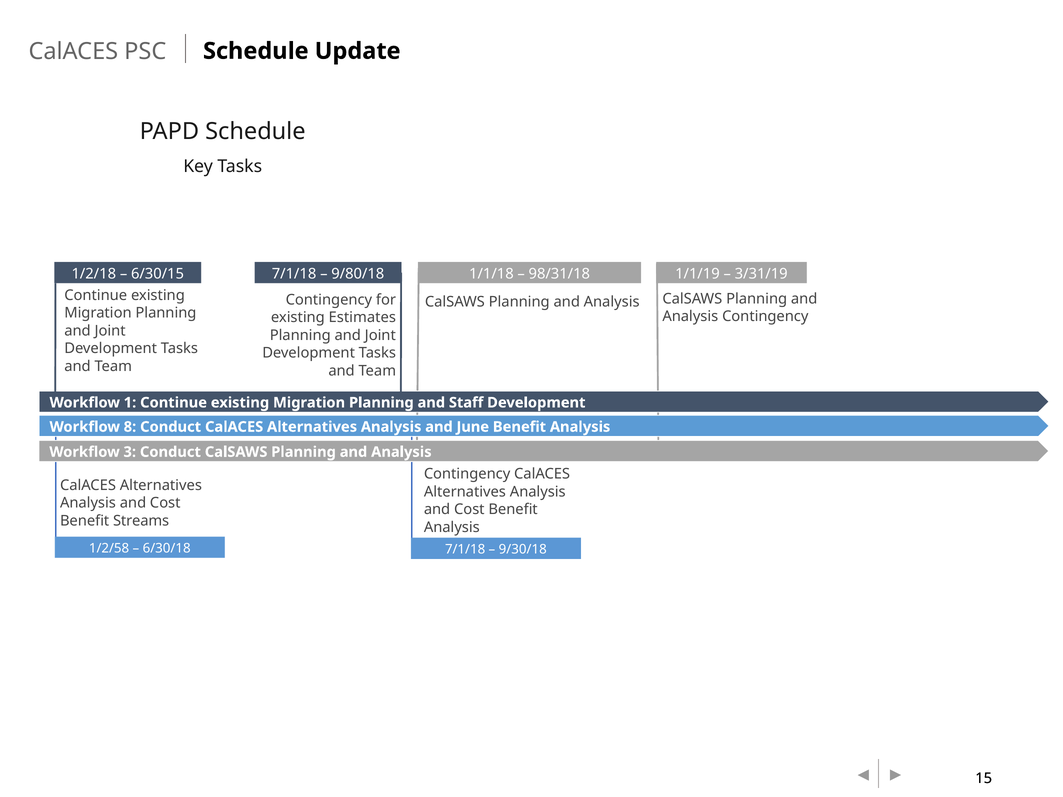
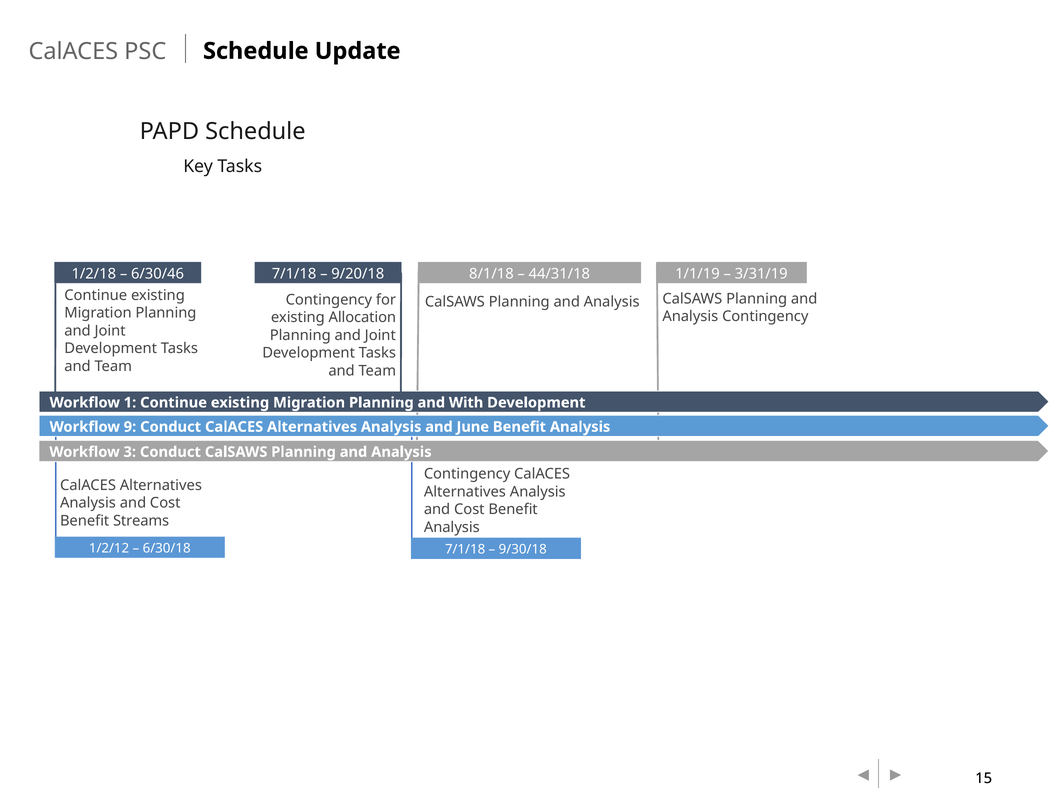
6/30/15: 6/30/15 -> 6/30/46 (157, 274)
9/80/18: 9/80/18 -> 9/20/18 (358, 274)
1/1/18: 1/1/18 -> 8/1/18 (491, 274)
98/31/18: 98/31/18 -> 44/31/18 (559, 274)
Estimates: Estimates -> Allocation (362, 318)
Staff: Staff -> With (466, 403)
8: 8 -> 9 (130, 427)
1/2/58: 1/2/58 -> 1/2/12 (109, 548)
